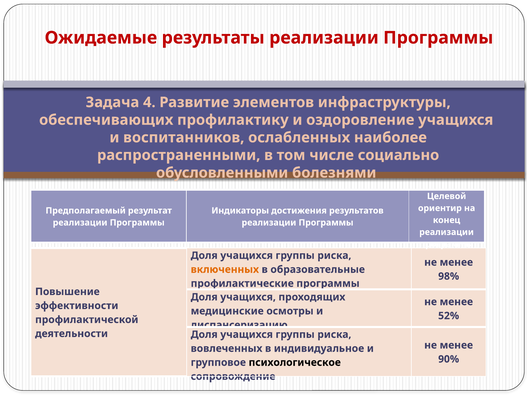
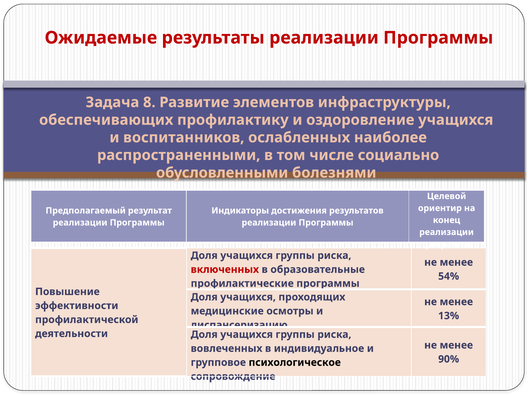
4: 4 -> 8 (149, 102)
включенных colour: orange -> red (225, 269)
98%: 98% -> 54% (449, 276)
52%: 52% -> 13% (449, 316)
